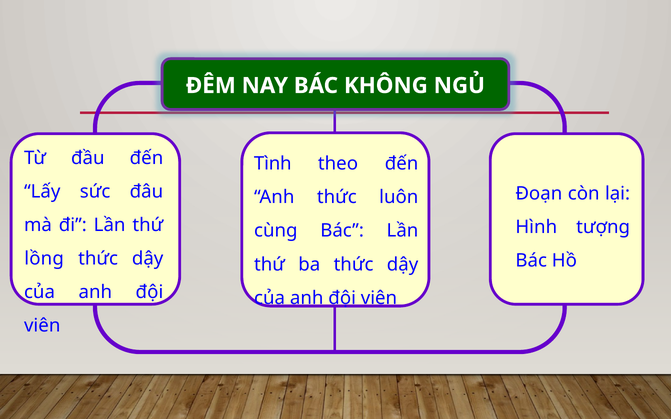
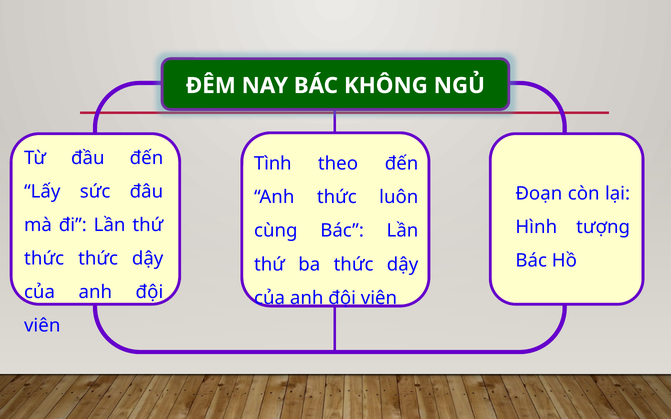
lồng: lồng -> thức (44, 259)
